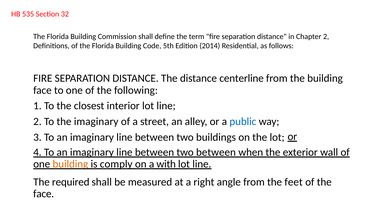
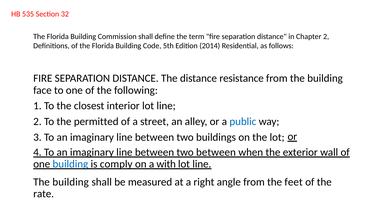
centerline: centerline -> resistance (242, 78)
the imaginary: imaginary -> permitted (96, 122)
building colour: orange -> blue (70, 164)
required: required -> building (71, 182)
face: face -> rate (44, 194)
